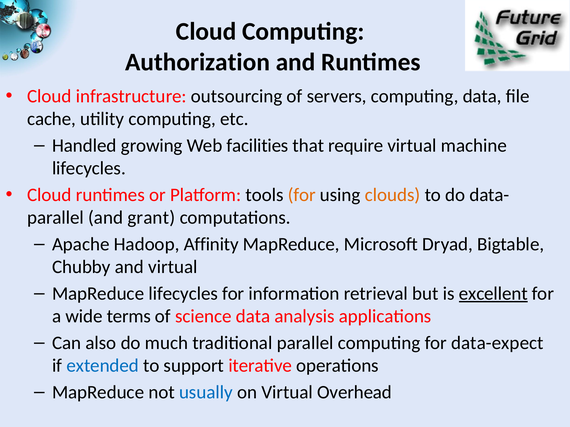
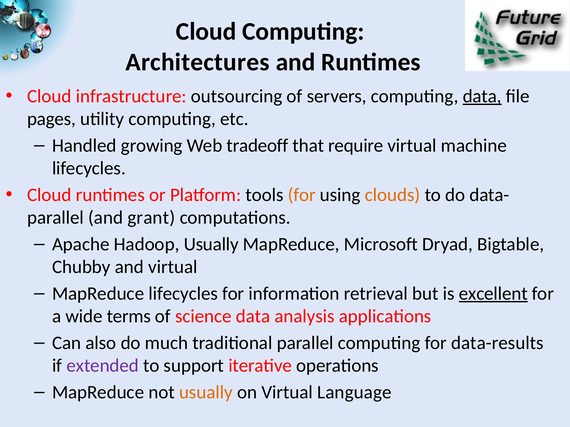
Authorization: Authorization -> Architectures (197, 62)
data underline: none -> present (482, 96)
cache: cache -> pages (52, 119)
facilities: facilities -> tradeoff (257, 146)
Hadoop Affinity: Affinity -> Usually (211, 245)
data-expect: data-expect -> data-results (497, 343)
extended colour: blue -> purple (103, 366)
usually colour: blue -> orange (206, 393)
Overhead: Overhead -> Language (354, 393)
